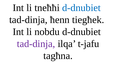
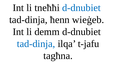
tiegħek: tiegħek -> wieġeb (88, 20)
nobdu: nobdu -> demm (47, 32)
tad-dinja colour: purple -> blue (36, 44)
